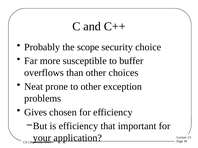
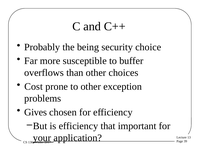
scope: scope -> being (88, 47)
Neat: Neat -> Cost (34, 87)
